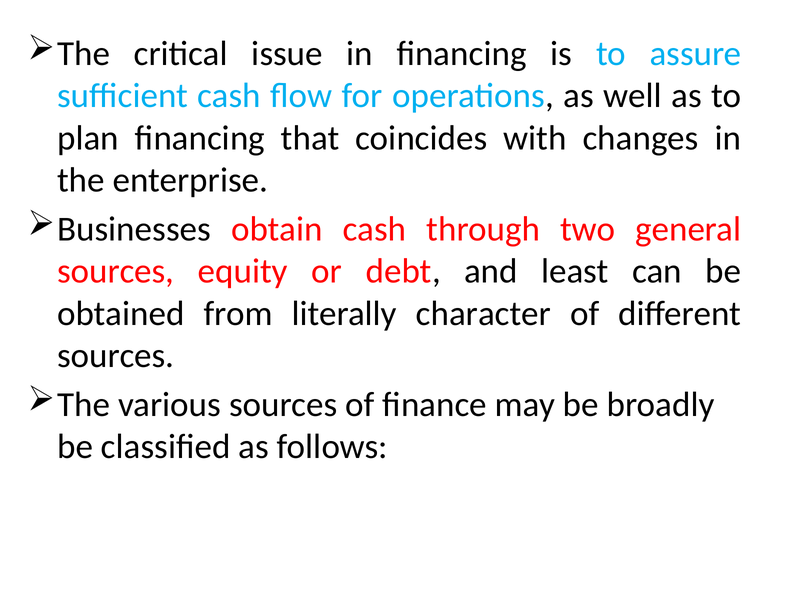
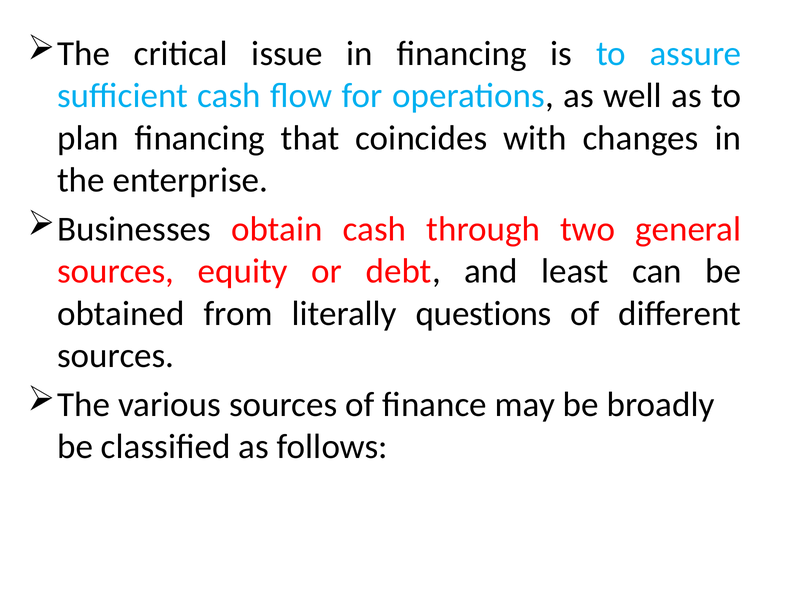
character: character -> questions (484, 313)
